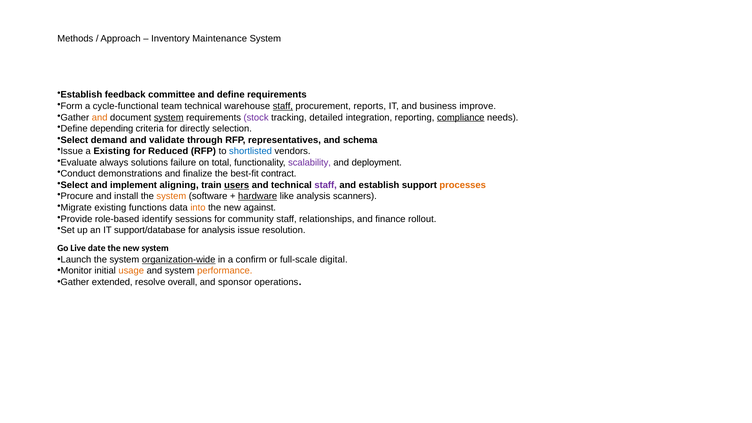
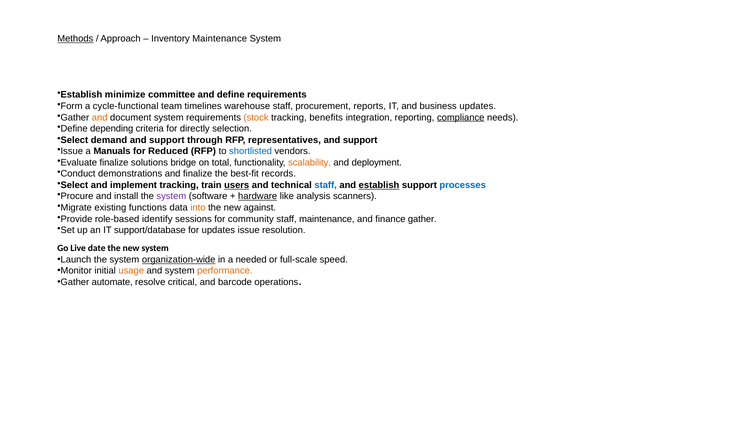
Methods underline: none -> present (75, 39)
feedback: feedback -> minimize (125, 95)
team technical: technical -> timelines (203, 106)
staff underline: present -> none (283, 106)
business improve: improve -> updates (478, 106)
system underline: present -> none (169, 117)
stock colour: purple -> orange (256, 117)
detailed: detailed -> benefits (326, 117)
validate: validate -> support (167, 140)
schema: schema -> support (360, 140)
a Existing: Existing -> Manuals (112, 151)
Evaluate always: always -> finalize (114, 163)
failure: failure -> bridge (183, 163)
scalability colour: purple -> orange (310, 163)
contract: contract -> records (279, 174)
implement aligning: aligning -> tracking (179, 185)
staff colour: purple -> blue (326, 185)
establish underline: none -> present (379, 185)
processes colour: orange -> blue (463, 185)
system colour: orange -> purple (171, 196)
staff relationships: relationships -> maintenance (327, 219)
finance rollout: rollout -> gather (422, 219)
for analysis: analysis -> updates (218, 230)
confirm: confirm -> needed (251, 259)
digital: digital -> speed (334, 259)
extended: extended -> automate (112, 282)
overall: overall -> critical (183, 282)
sponsor: sponsor -> barcode (235, 282)
